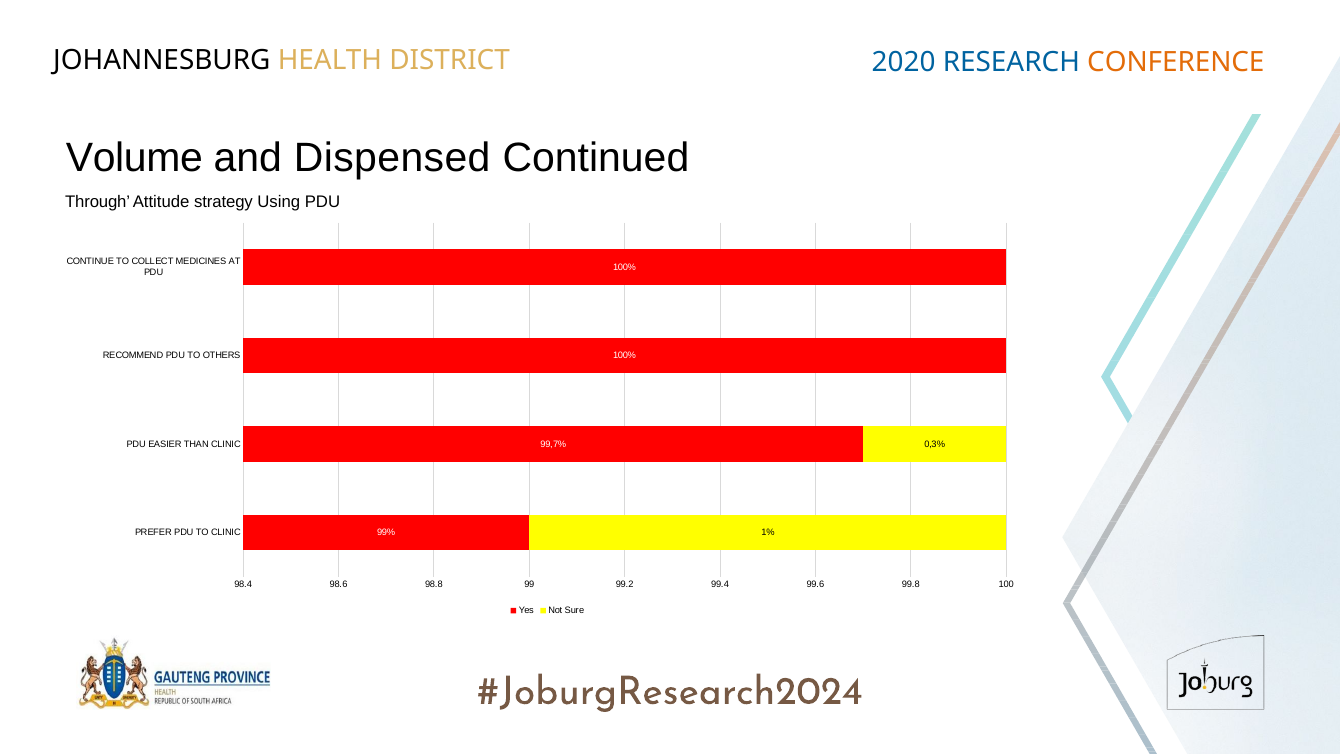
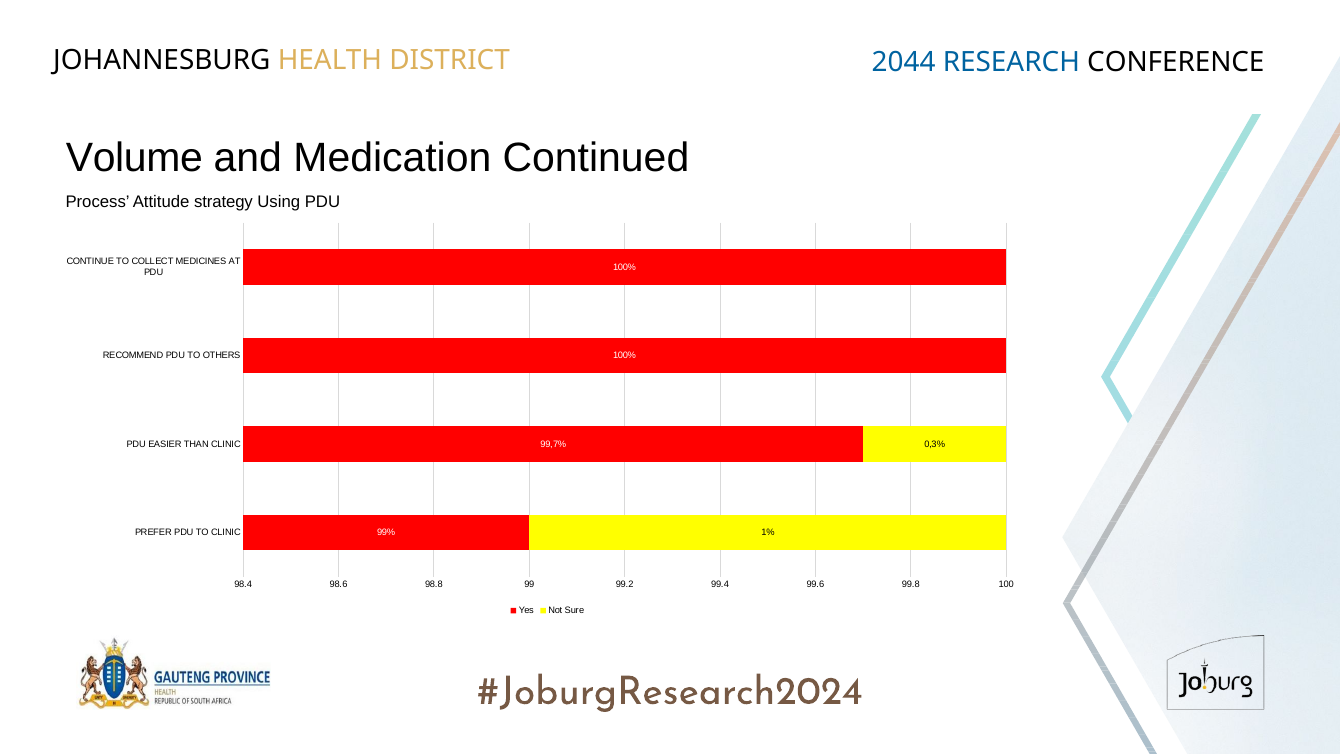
2020: 2020 -> 2044 (904, 62)
CONFERENCE colour: orange -> black (1176, 62)
Dispensed: Dispensed -> Medication (392, 158)
Through: Through -> Process (98, 202)
